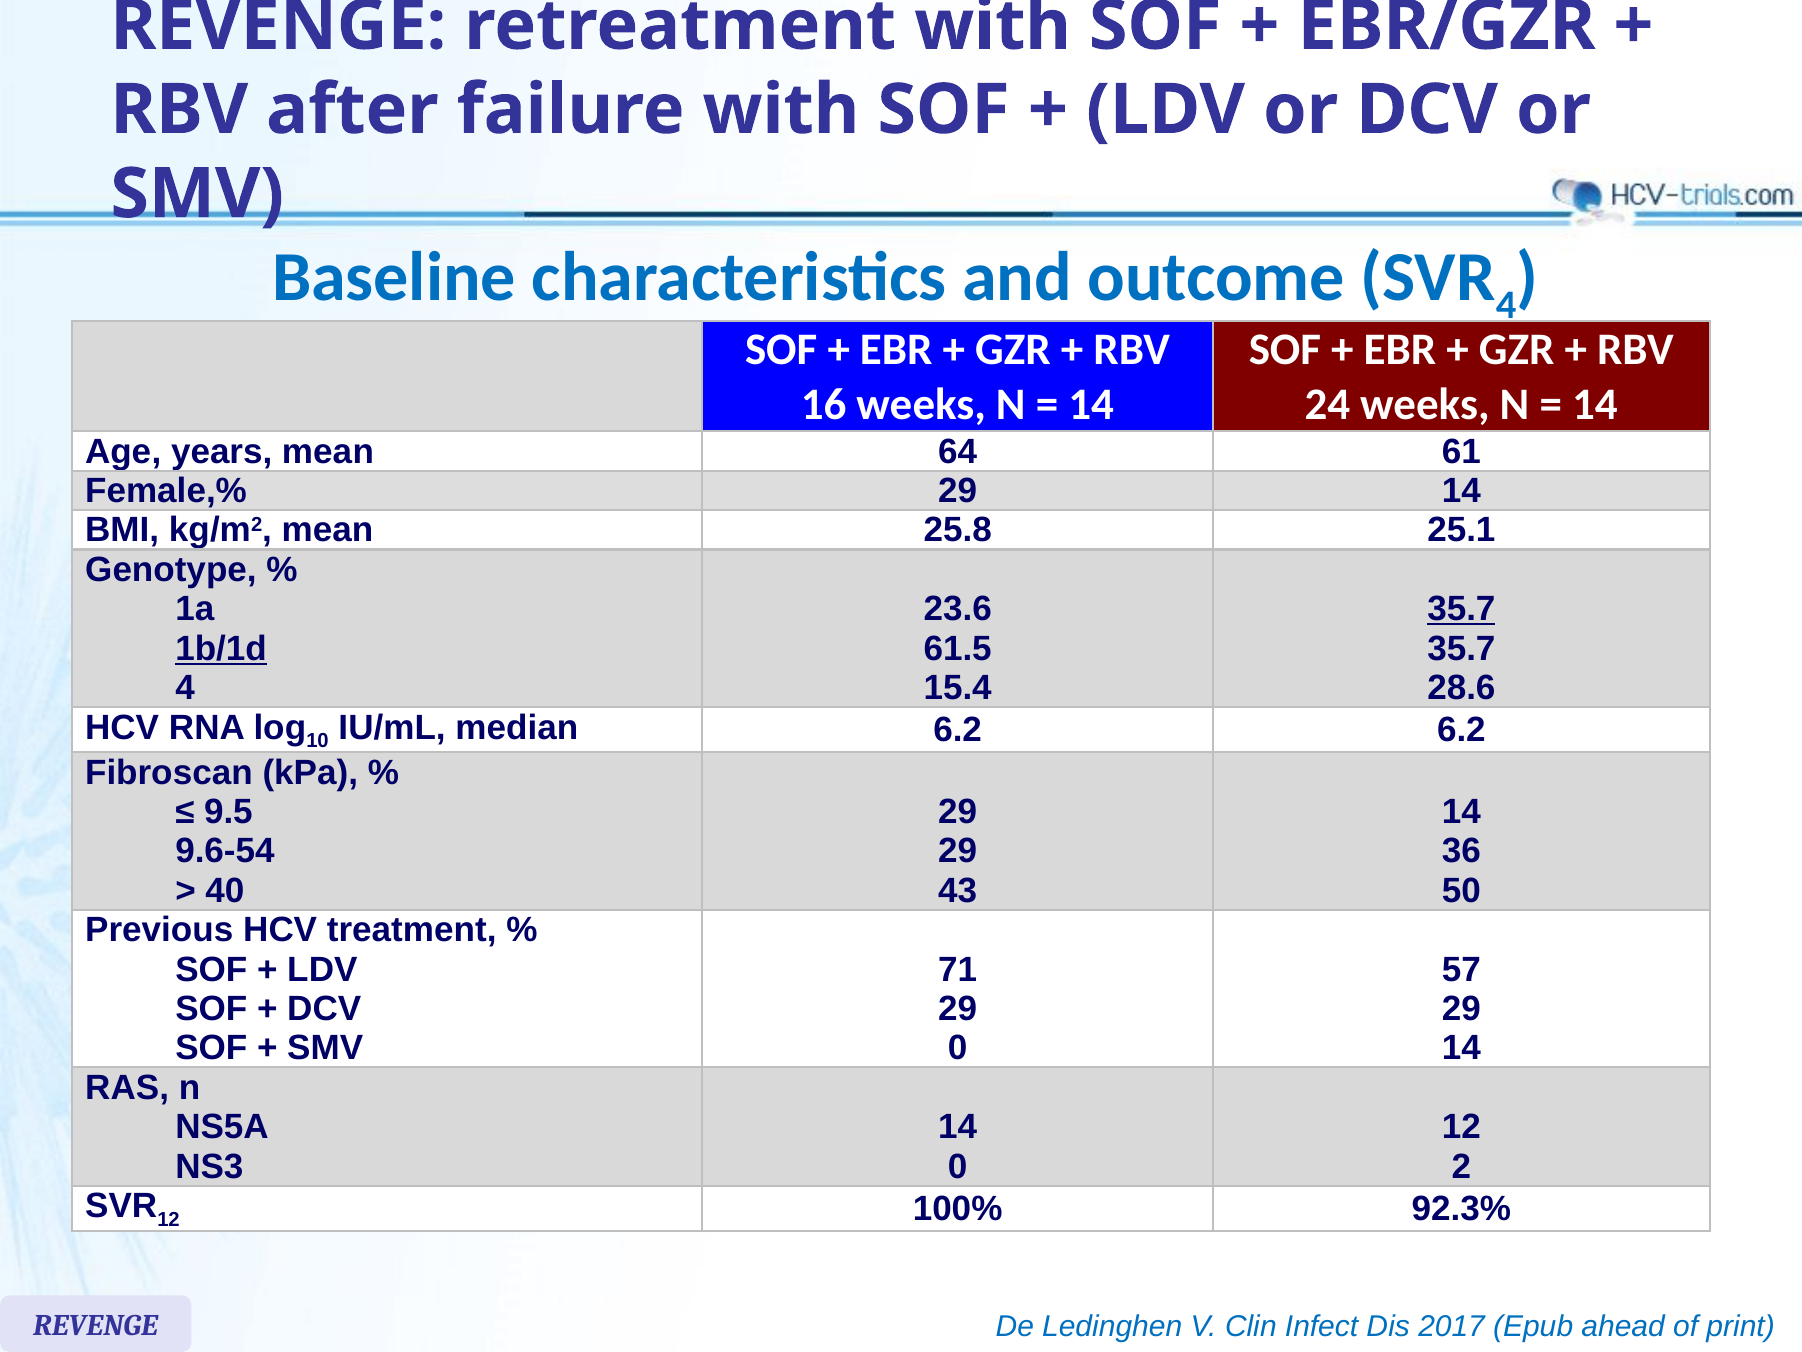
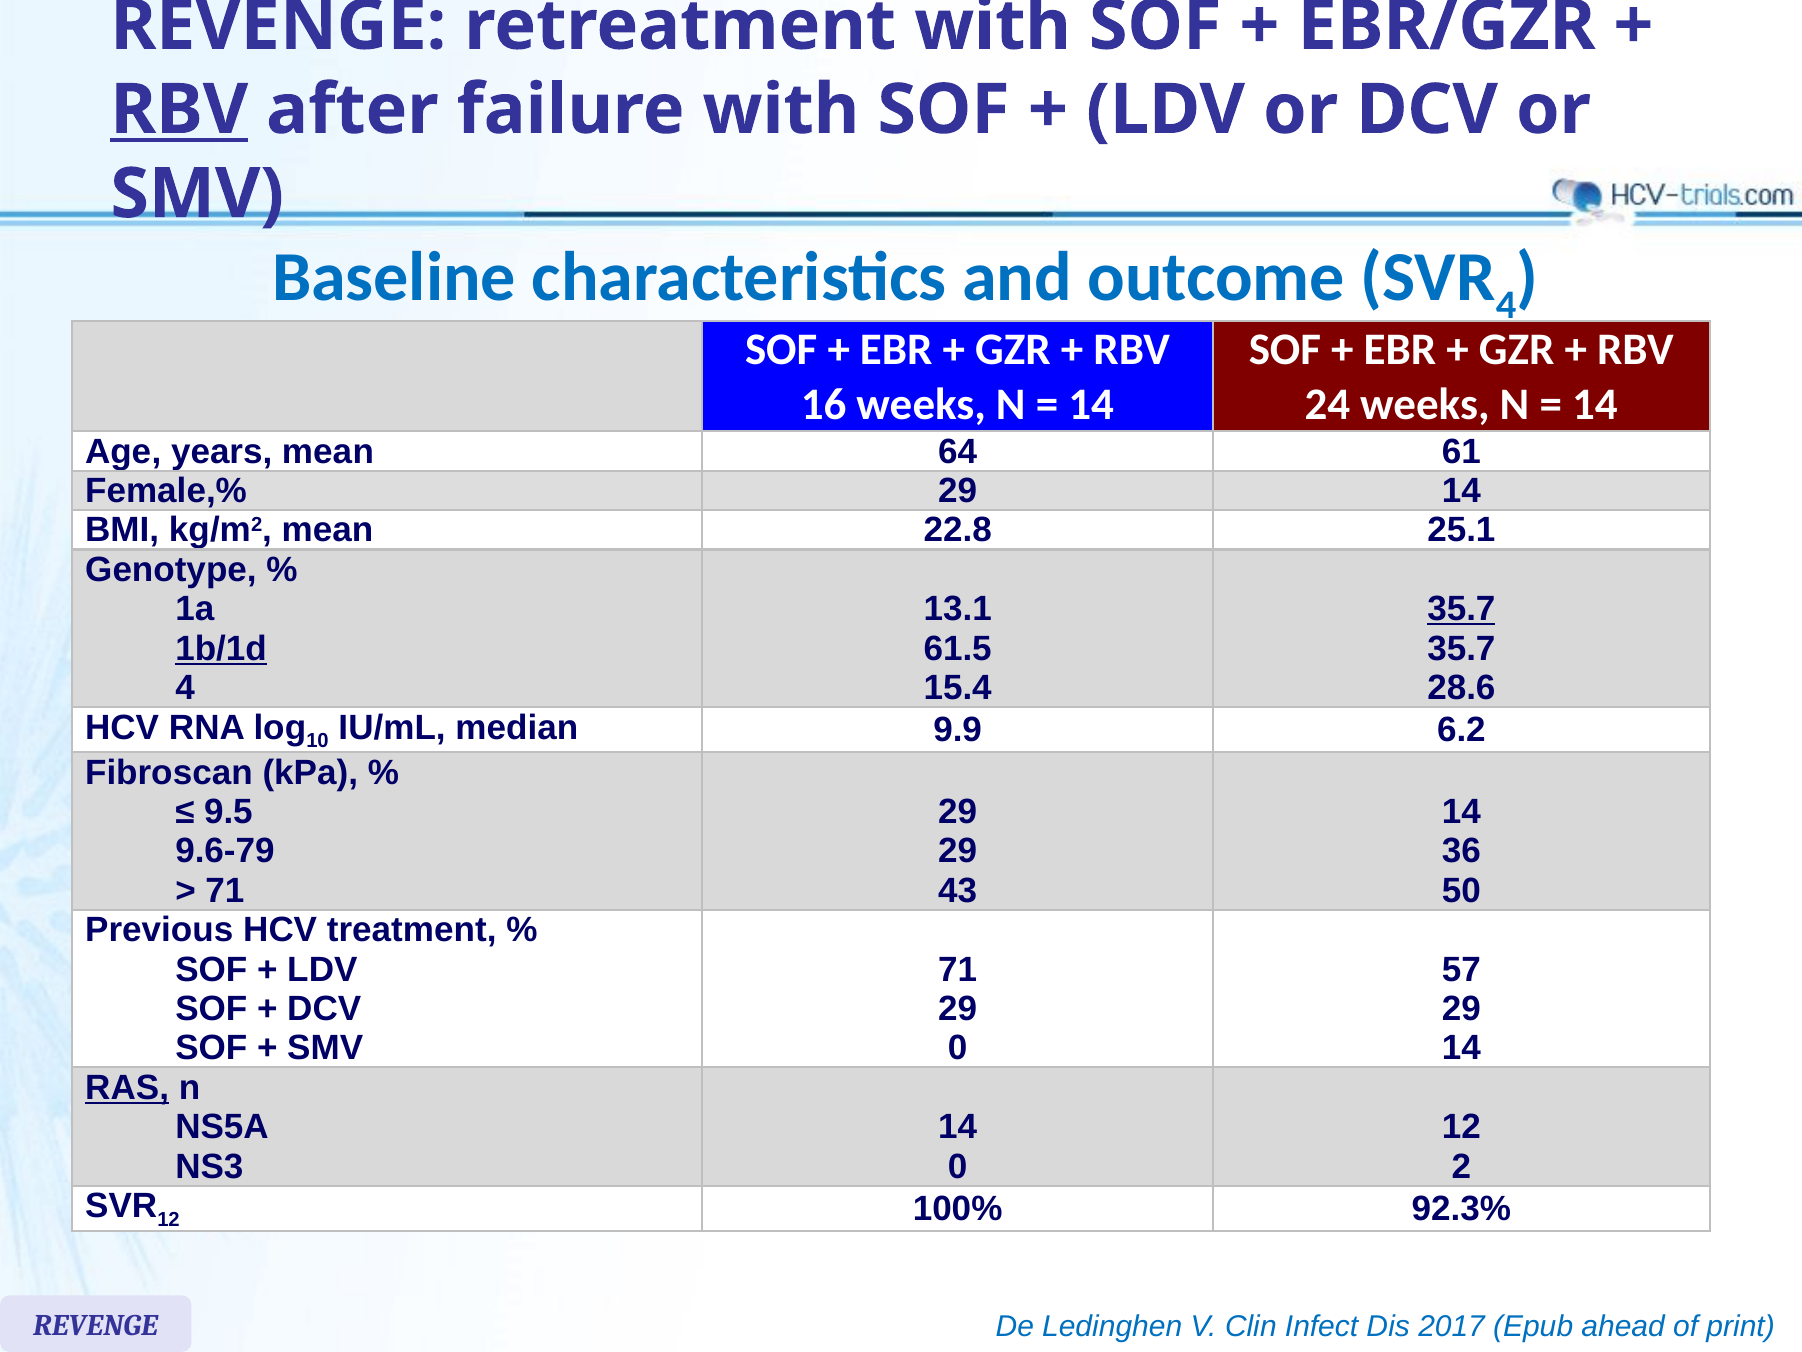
RBV underline: none -> present (179, 110)
25.8: 25.8 -> 22.8 (958, 530)
23.6: 23.6 -> 13.1 (958, 609)
median 6.2: 6.2 -> 9.9 (958, 730)
9.6-54: 9.6-54 -> 9.6-79 (225, 851)
40: 40 -> 71 (225, 890)
RAS underline: none -> present (127, 1087)
